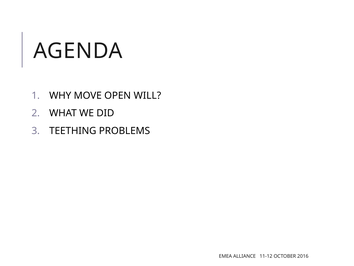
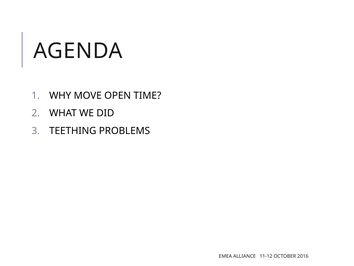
WILL: WILL -> TIME (147, 96)
